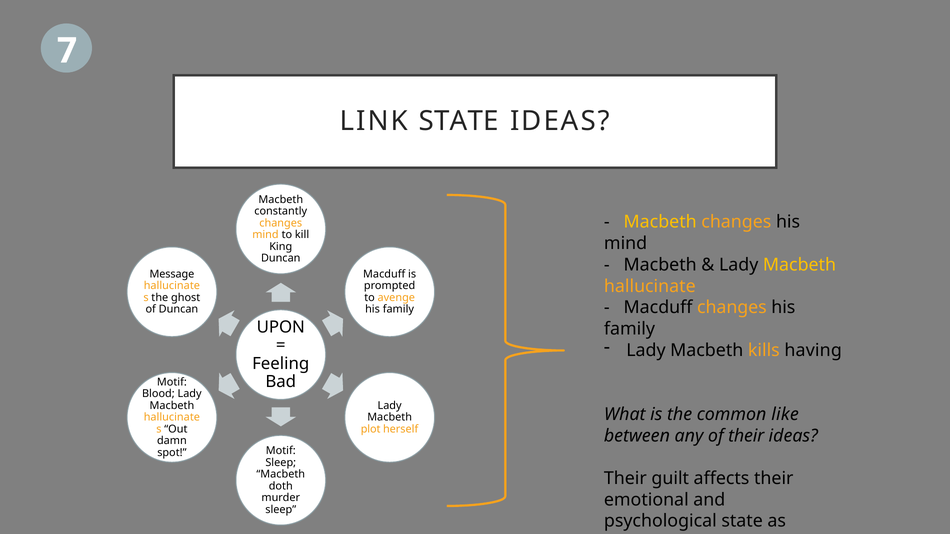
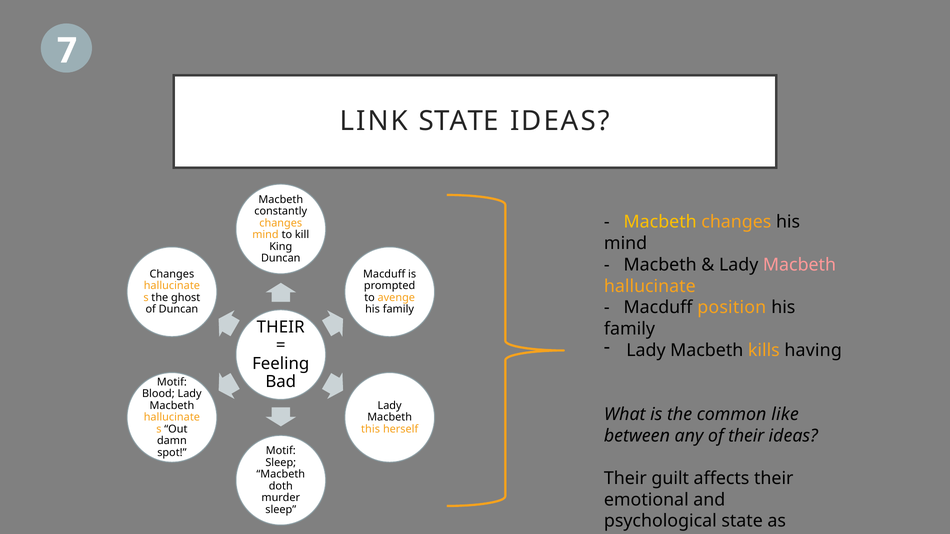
Macbeth colour: yellow -> pink (800, 265)
Message: Message -> Changes (172, 274)
Macduff changes: changes -> position (732, 308)
UPON: UPON -> THEIR (281, 327)
plot: plot -> this (371, 429)
